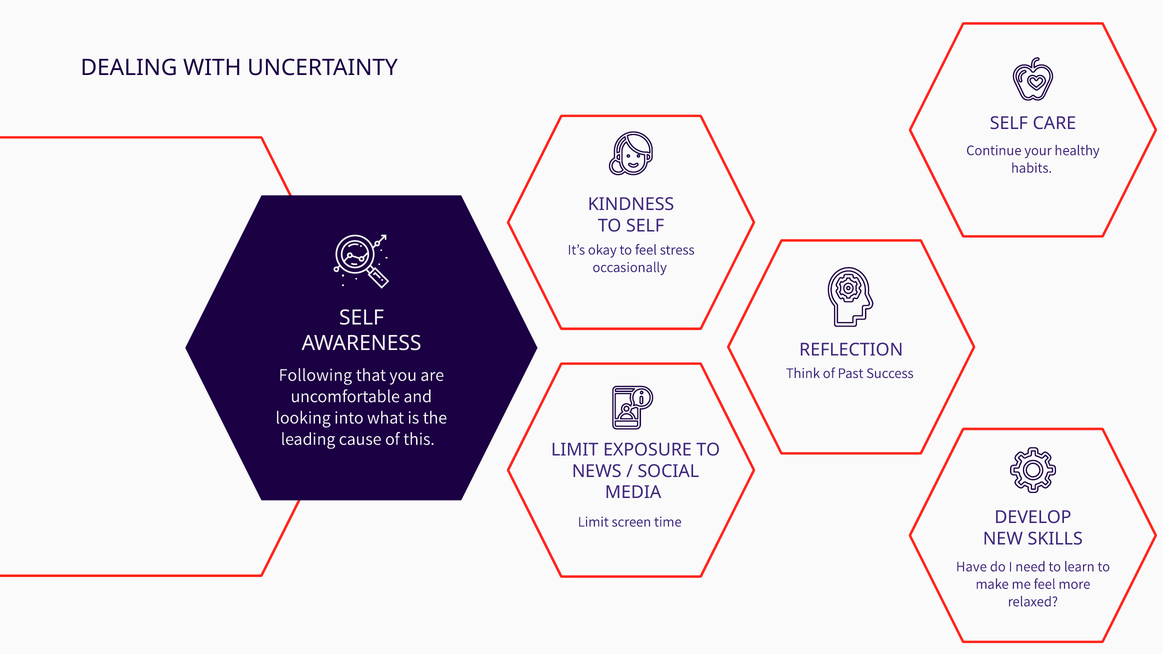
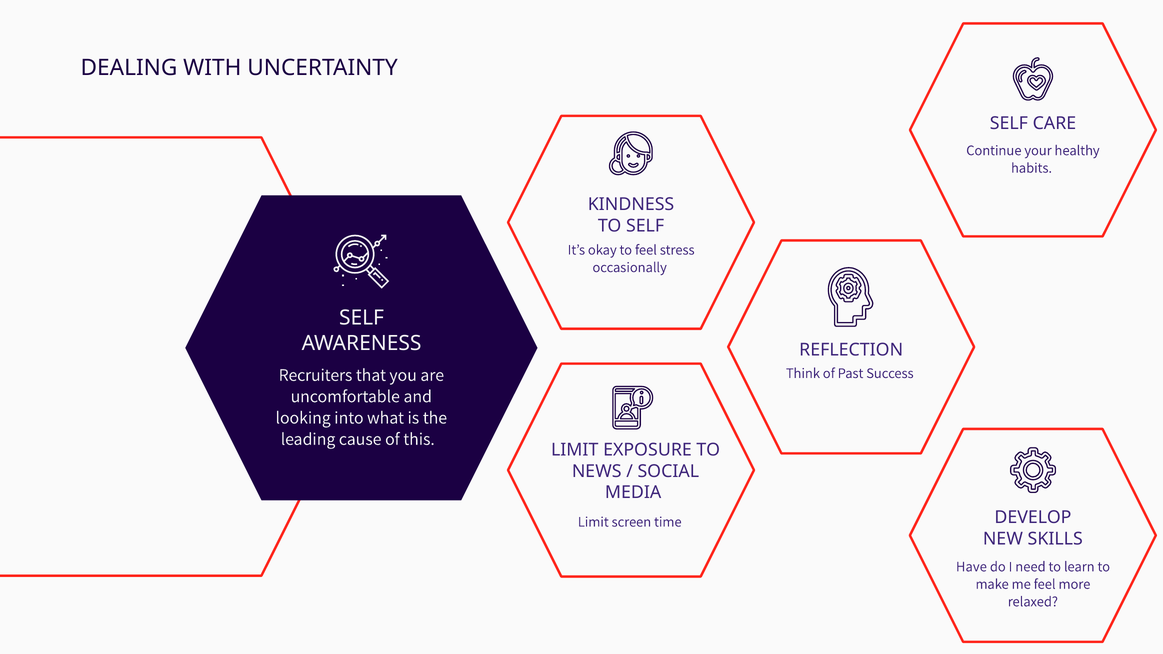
Following: Following -> Recruiters (316, 375)
